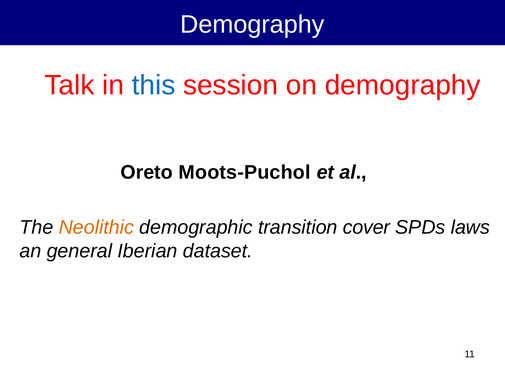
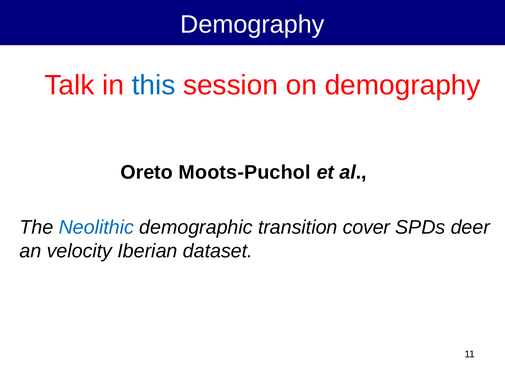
Neolithic colour: orange -> blue (96, 227)
laws: laws -> deer (470, 227)
general: general -> velocity (79, 251)
